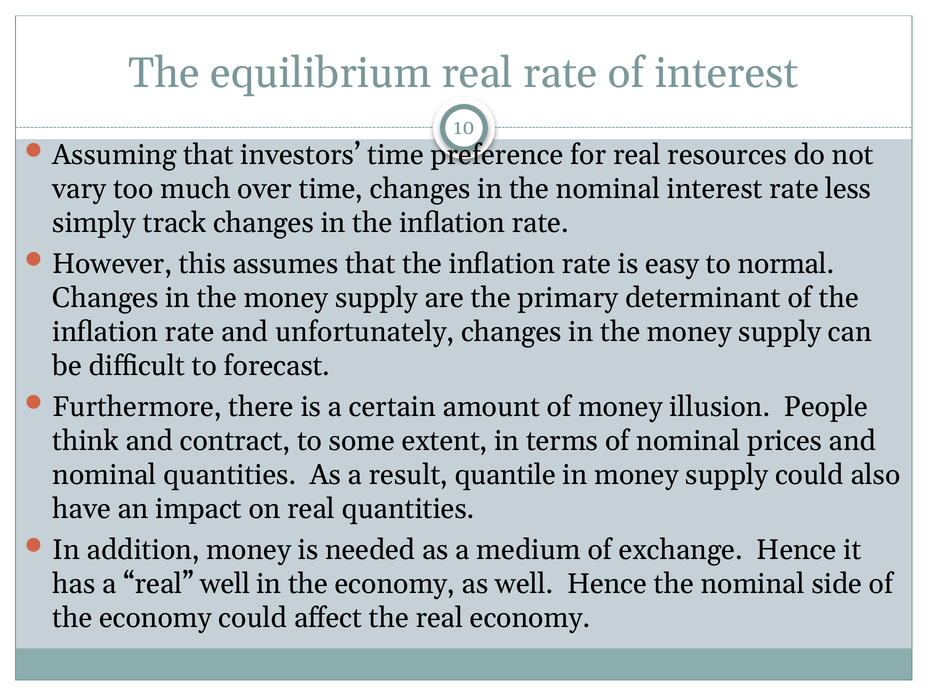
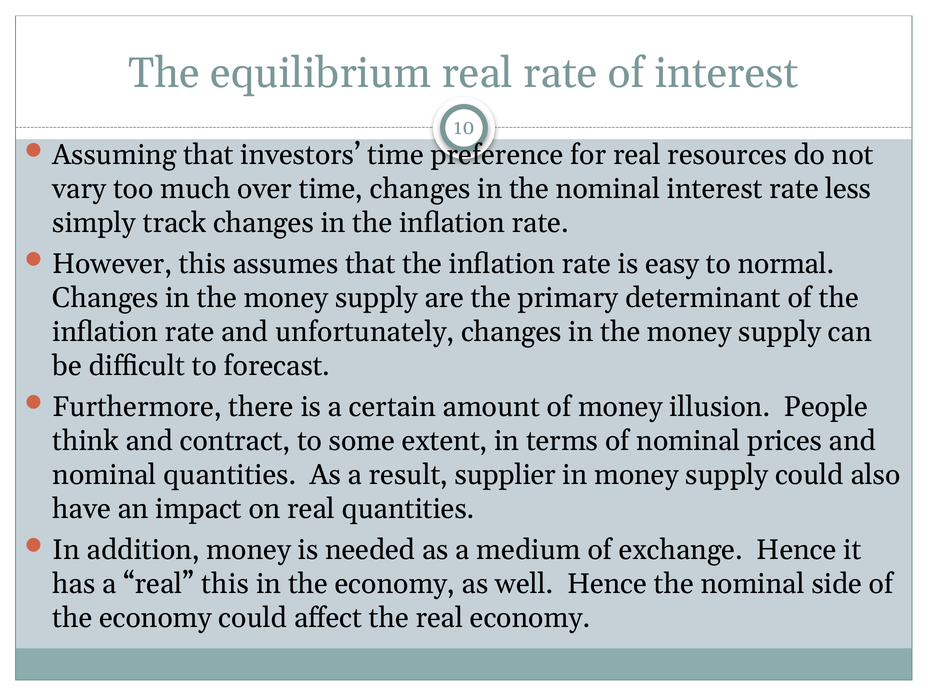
quantile: quantile -> supplier (505, 475)
real well: well -> this (225, 584)
